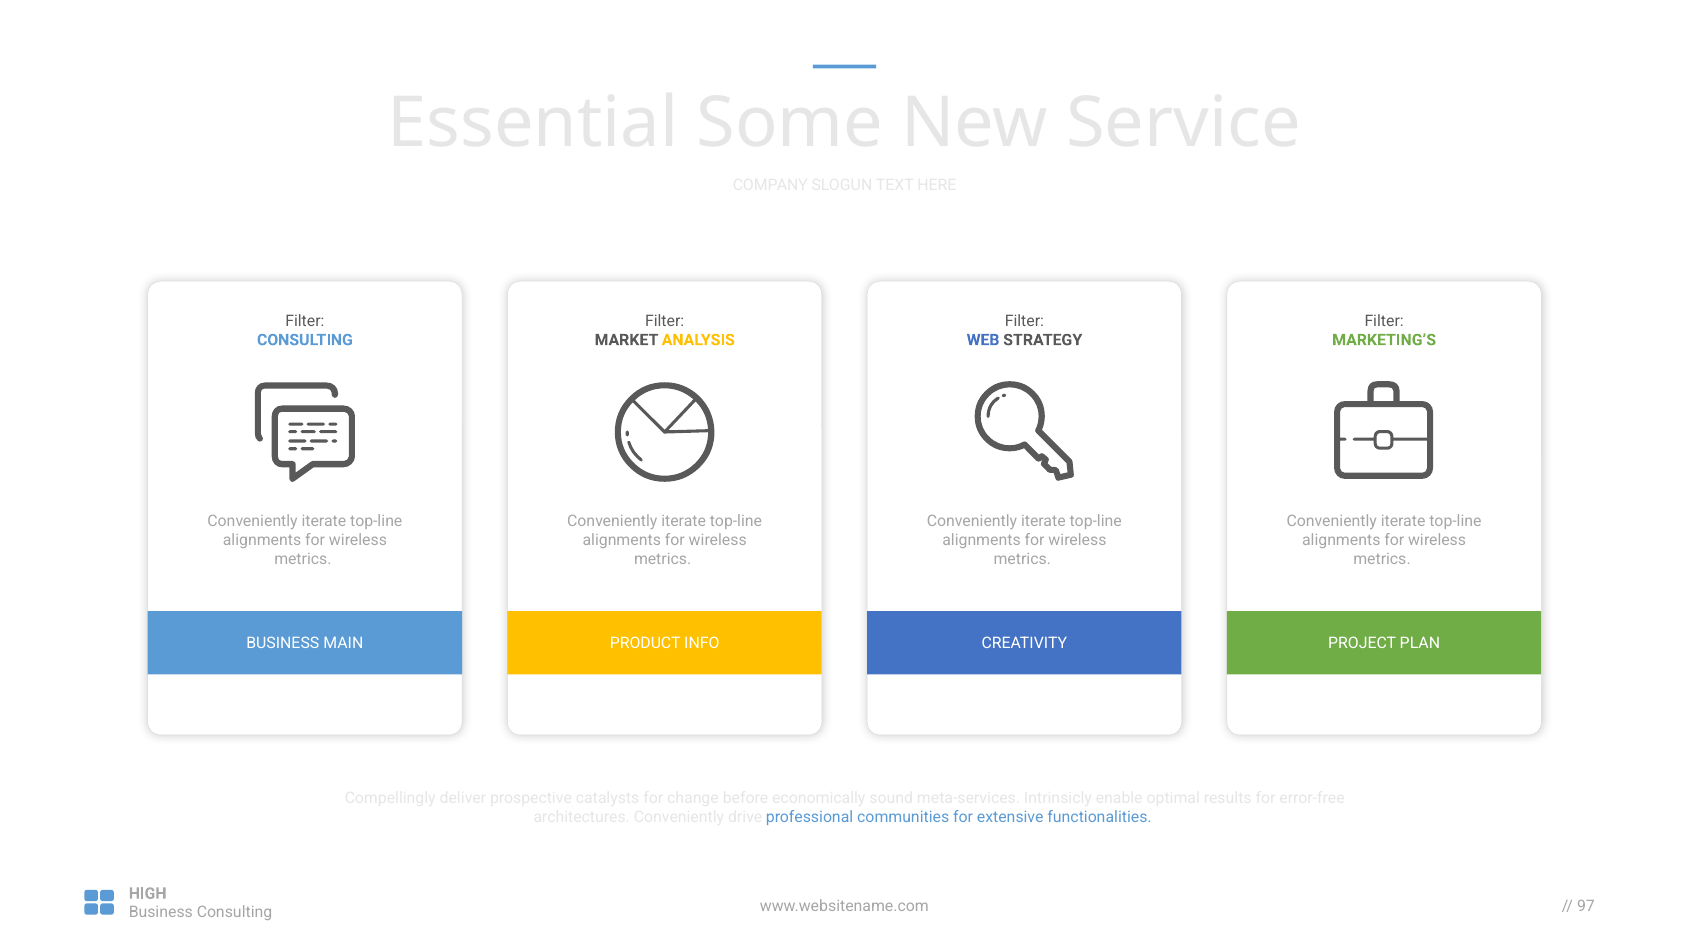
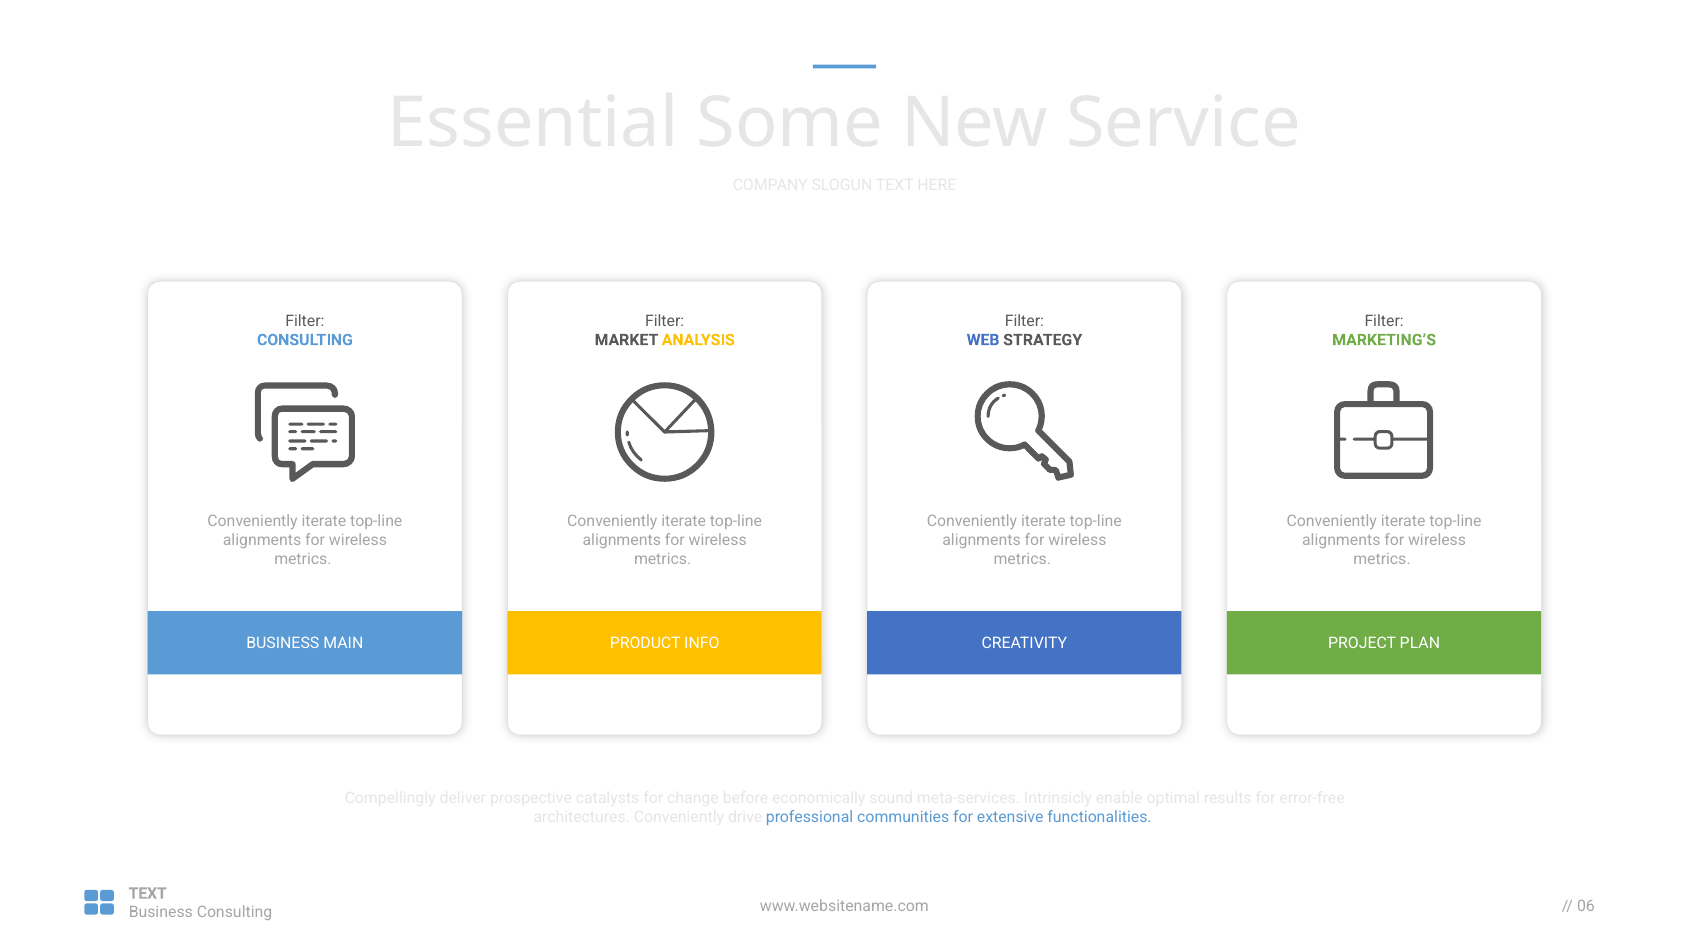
HIGH: HIGH -> TEXT (148, 894)
97: 97 -> 06 (1586, 907)
